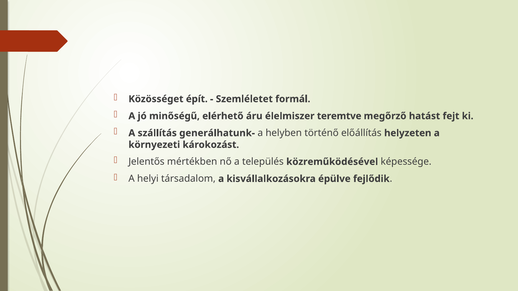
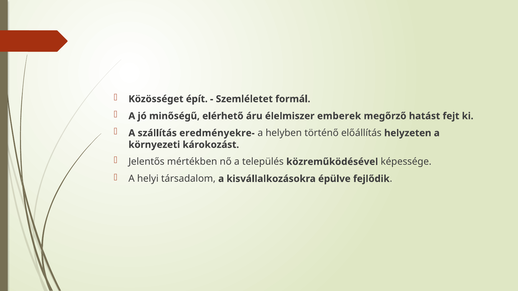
teremtve: teremtve -> emberek (339, 116)
generálhatunk-: generálhatunk- -> eredményekre- (217, 133)
